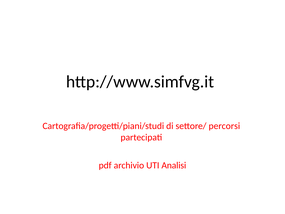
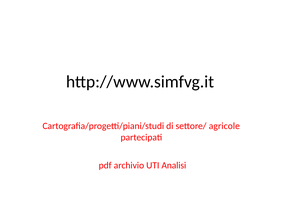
percorsi: percorsi -> agricole (224, 126)
